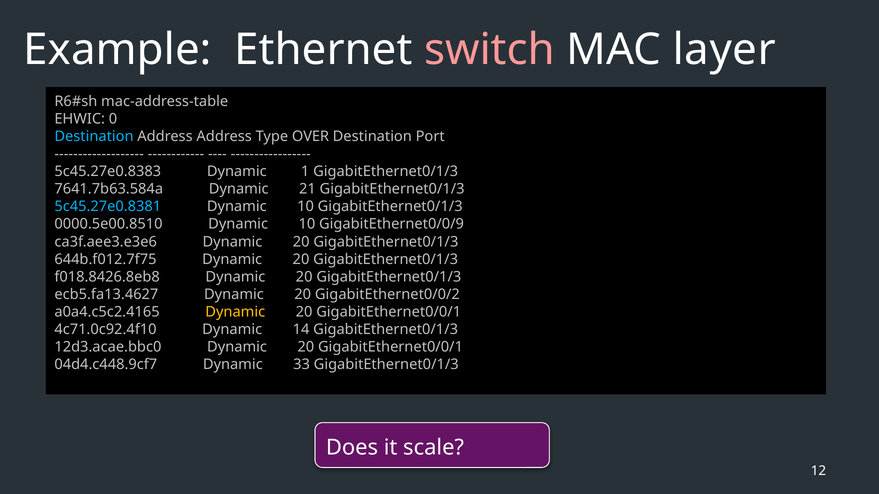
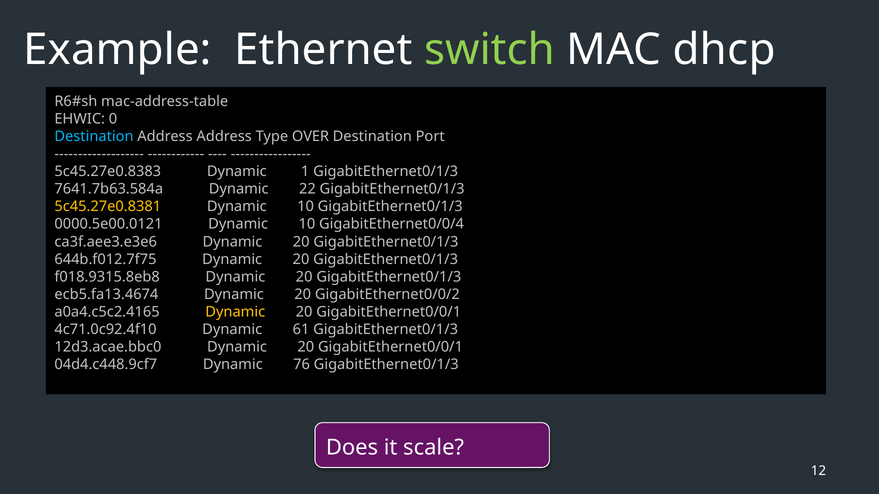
switch colour: pink -> light green (490, 50)
layer: layer -> dhcp (724, 50)
21: 21 -> 22 (307, 189)
5c45.27e0.8381 colour: light blue -> yellow (108, 207)
0000.5e00.8510: 0000.5e00.8510 -> 0000.5e00.0121 (109, 224)
GigabitEthernet0/0/9: GigabitEthernet0/0/9 -> GigabitEthernet0/0/4 (392, 224)
f018.8426.8eb8: f018.8426.8eb8 -> f018.9315.8eb8 (107, 277)
ecb5.fa13.4627: ecb5.fa13.4627 -> ecb5.fa13.4674 (106, 295)
14: 14 -> 61 (301, 330)
33: 33 -> 76 (302, 365)
